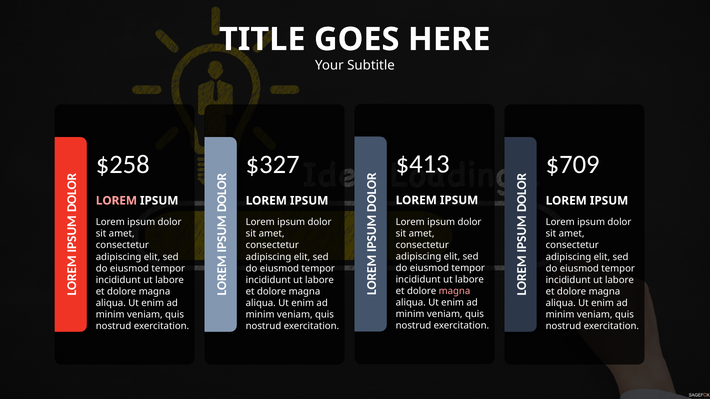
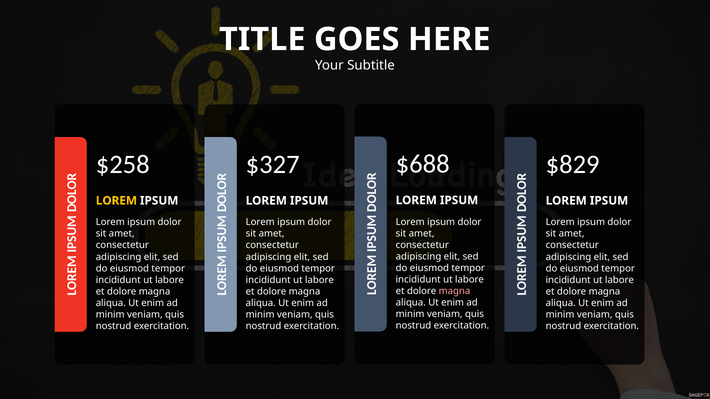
$413: $413 -> $688 (423, 164)
$709: $709 -> $829 (573, 165)
LOREM colour: pink -> yellow (116, 201)
